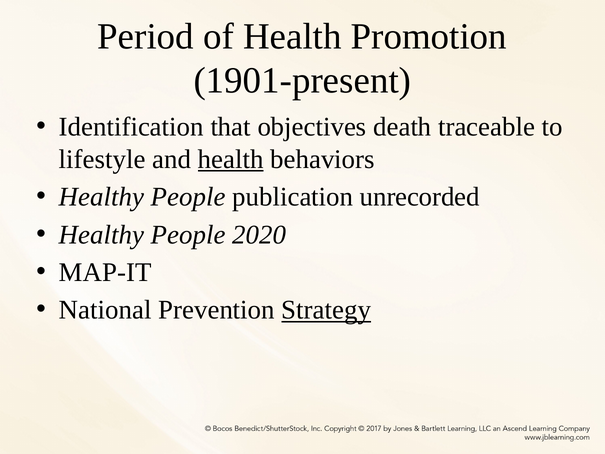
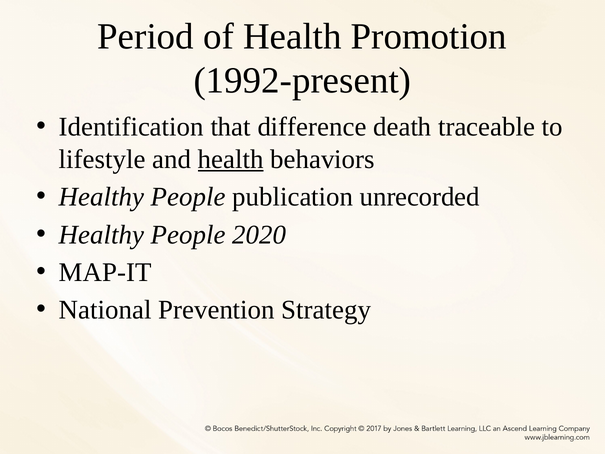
1901-present: 1901-present -> 1992-present (302, 81)
objectives: objectives -> difference (312, 127)
Strategy underline: present -> none (326, 310)
